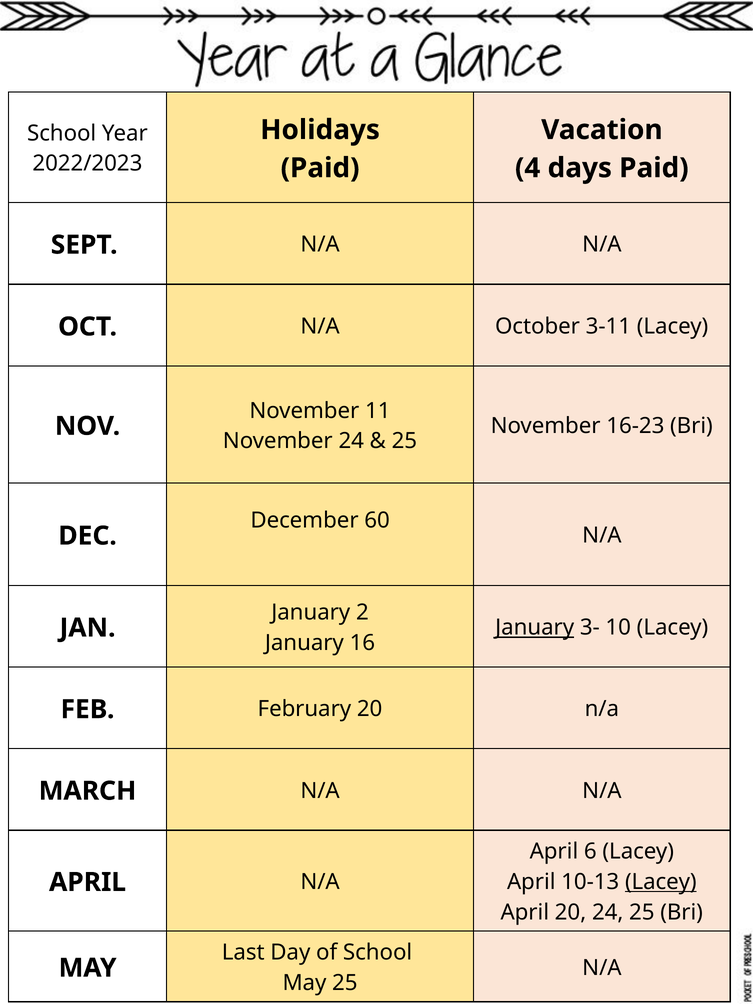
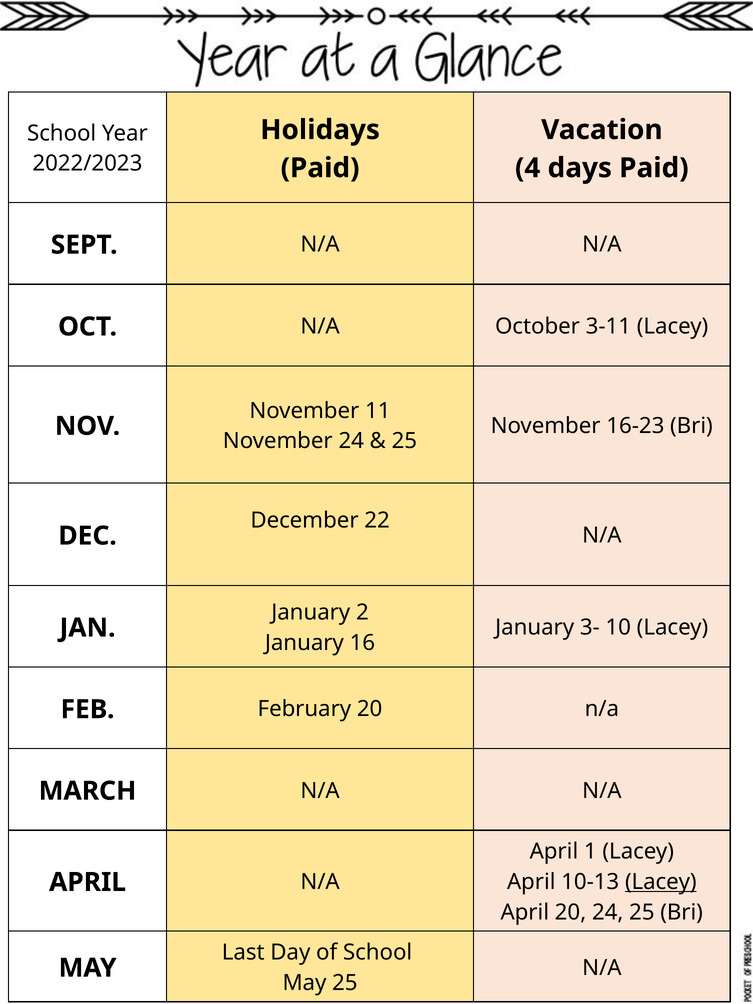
60: 60 -> 22 (377, 520)
January underline: present -> none (535, 628)
6: 6 -> 1 (590, 852)
